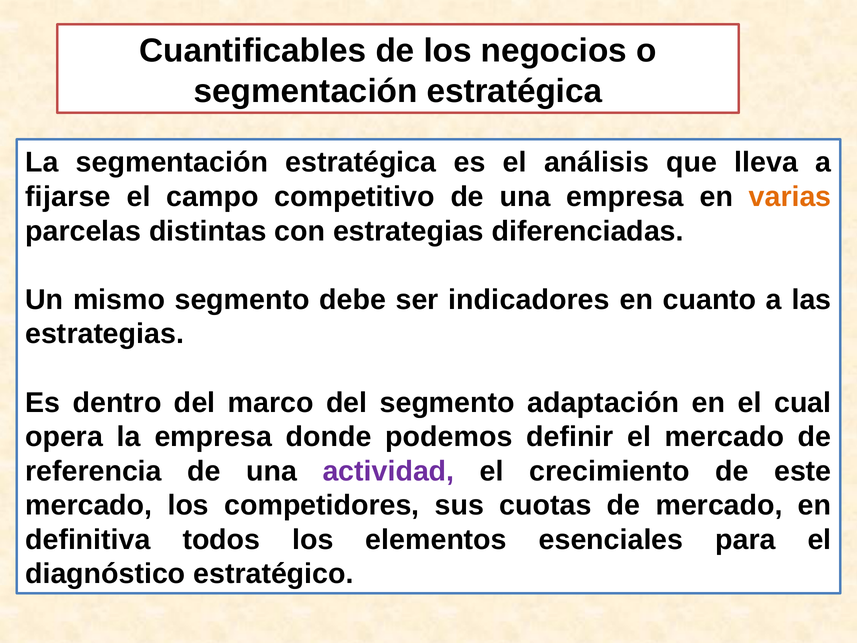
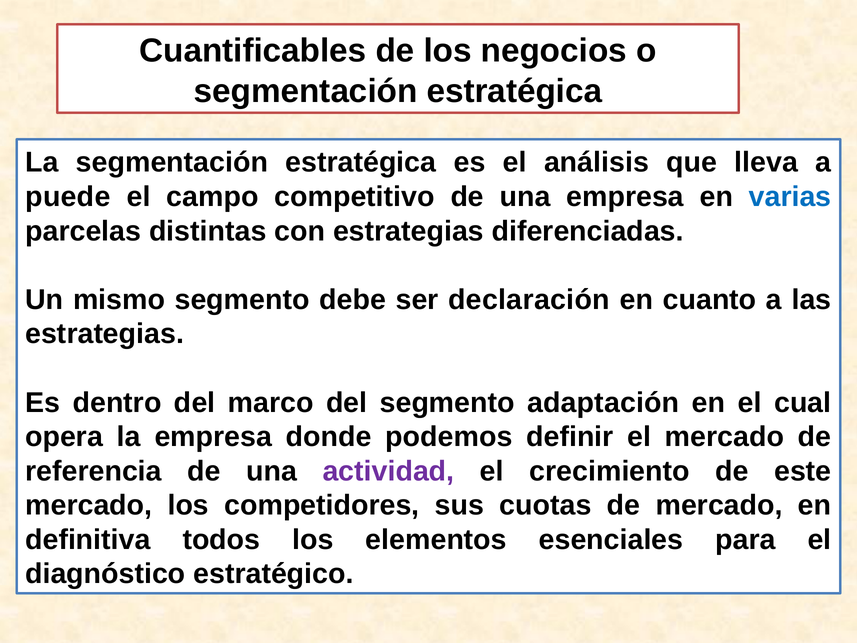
fijarse: fijarse -> puede (68, 197)
varias colour: orange -> blue (790, 197)
indicadores: indicadores -> declaración (529, 300)
